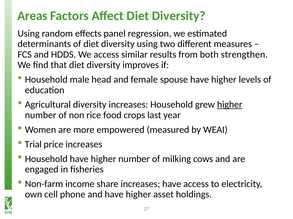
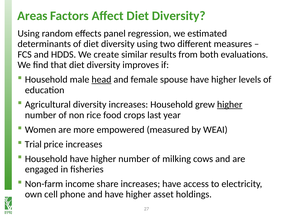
We access: access -> create (106, 55)
strengthen: strengthen -> evaluations (244, 55)
head underline: none -> present (101, 80)
